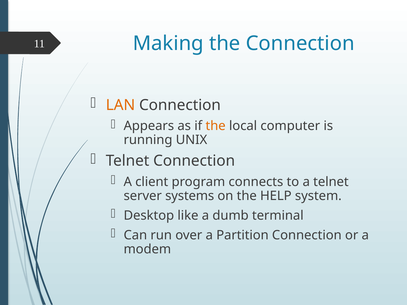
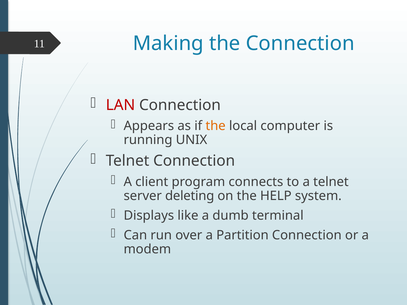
LAN colour: orange -> red (120, 105)
systems: systems -> deleting (190, 196)
Desktop: Desktop -> Displays (149, 216)
